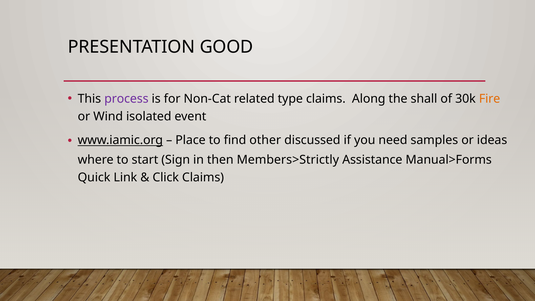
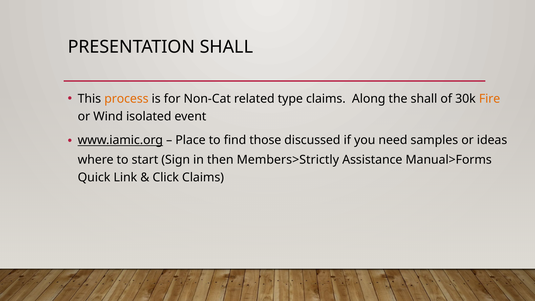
PRESENTATION GOOD: GOOD -> SHALL (226, 47)
process colour: purple -> orange (126, 99)
other: other -> those (265, 140)
